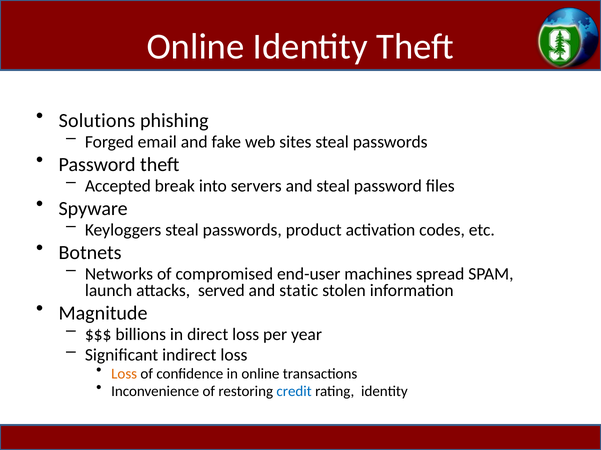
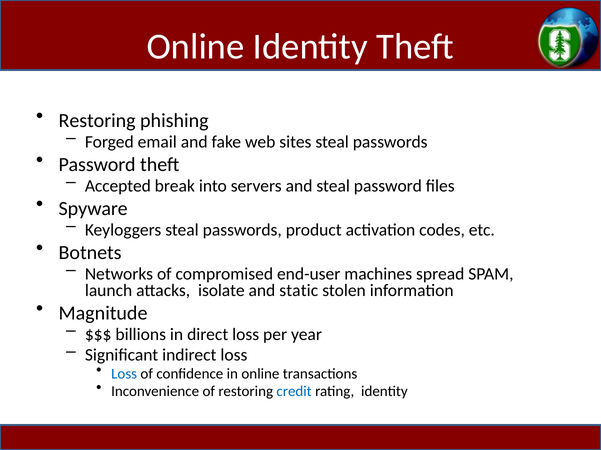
Solutions: Solutions -> Restoring (97, 121)
served: served -> isolate (221, 291)
Loss colour: orange -> blue (124, 374)
